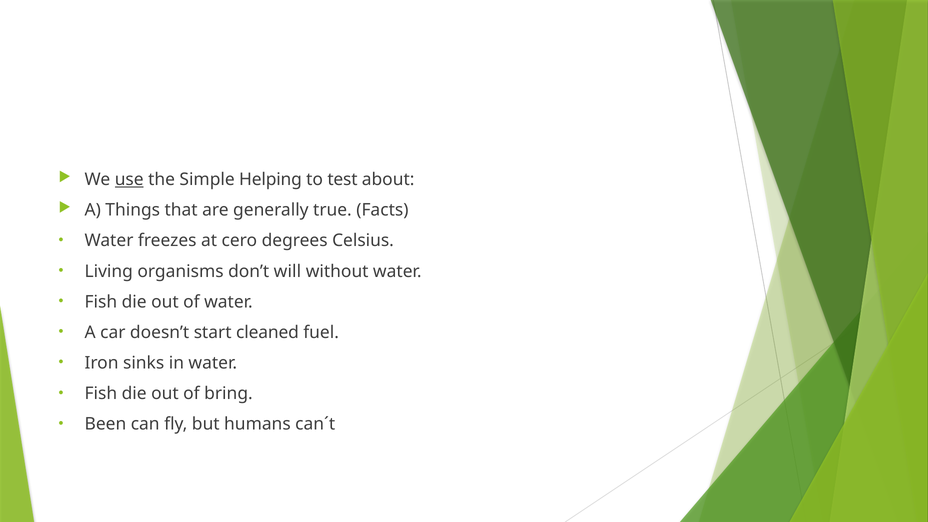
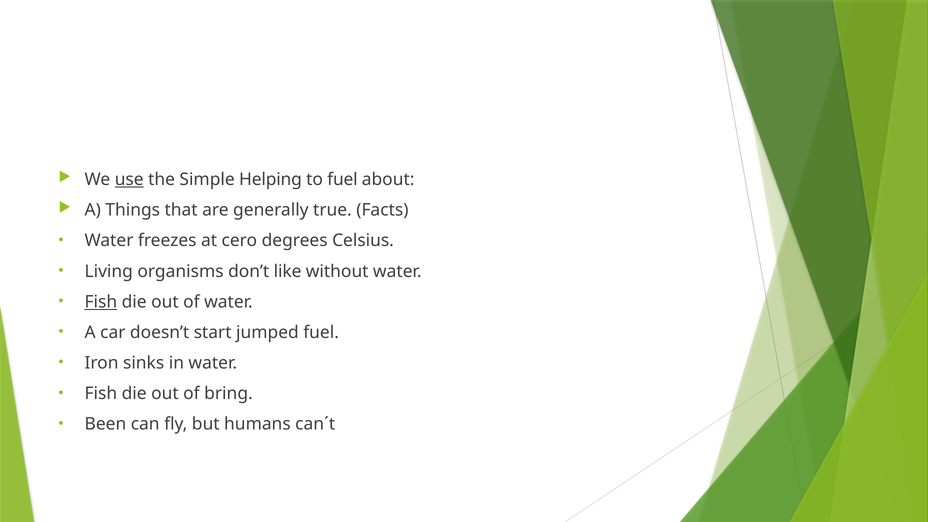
to test: test -> fuel (342, 180)
will: will -> like (288, 271)
Fish underline: none -> present (101, 302)
cleaned: cleaned -> jumped (267, 332)
